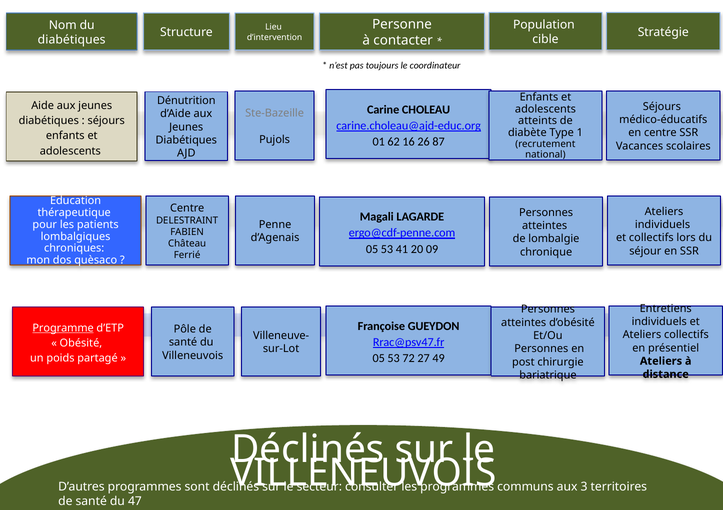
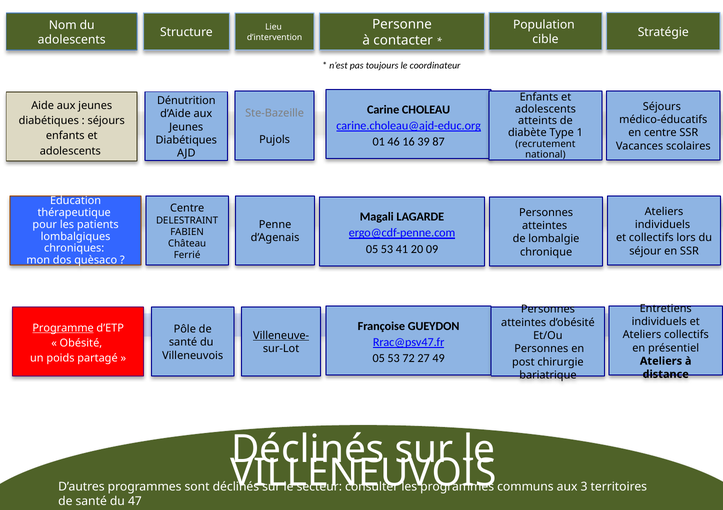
diabétiques: diabétiques -> adolescents (72, 40)
62: 62 -> 46 (394, 142)
26: 26 -> 39 (424, 142)
Villeneuve- underline: none -> present (281, 335)
